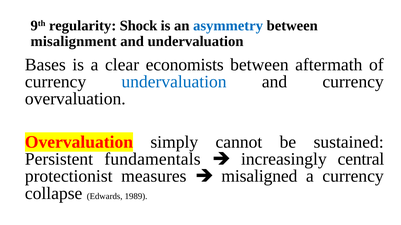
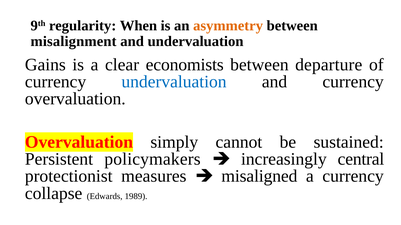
Shock: Shock -> When (138, 26)
asymmetry colour: blue -> orange (228, 26)
Bases: Bases -> Gains (45, 65)
aftermath: aftermath -> departure (329, 65)
fundamentals: fundamentals -> policymakers (152, 160)
